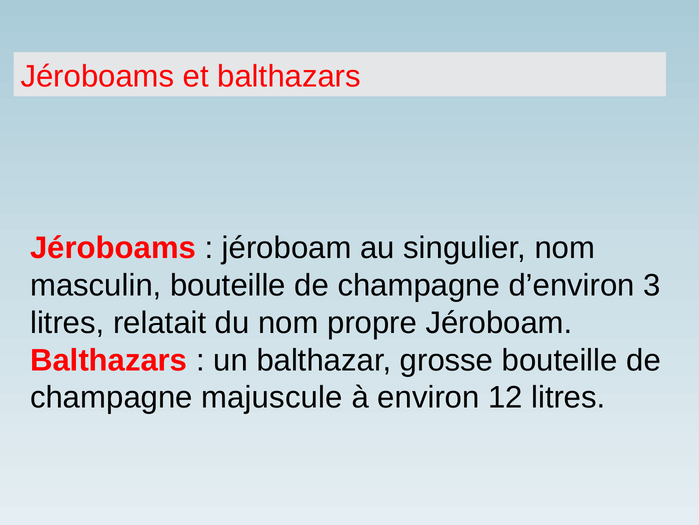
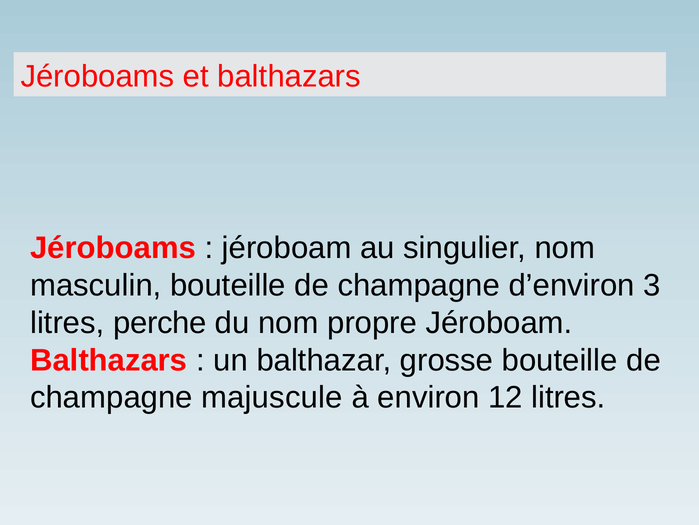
relatait: relatait -> perche (160, 322)
